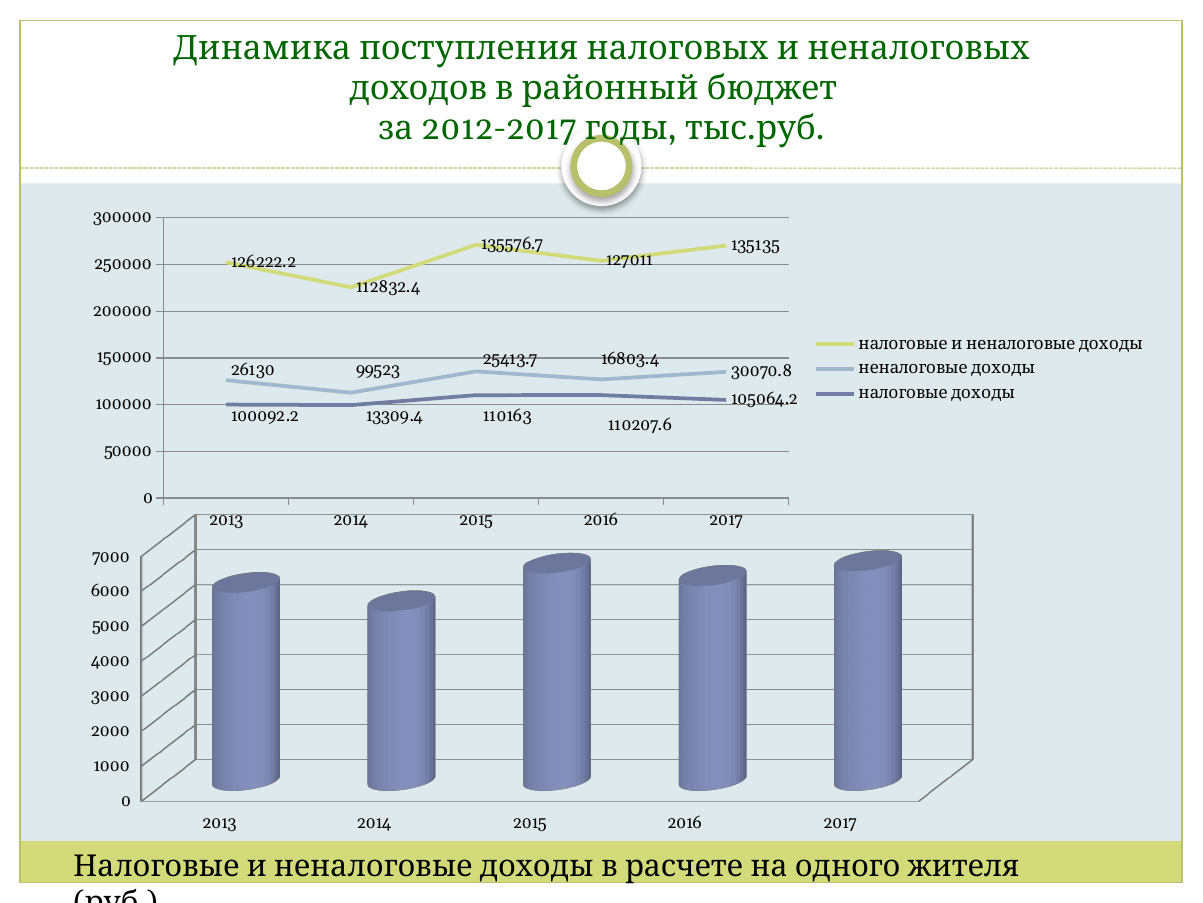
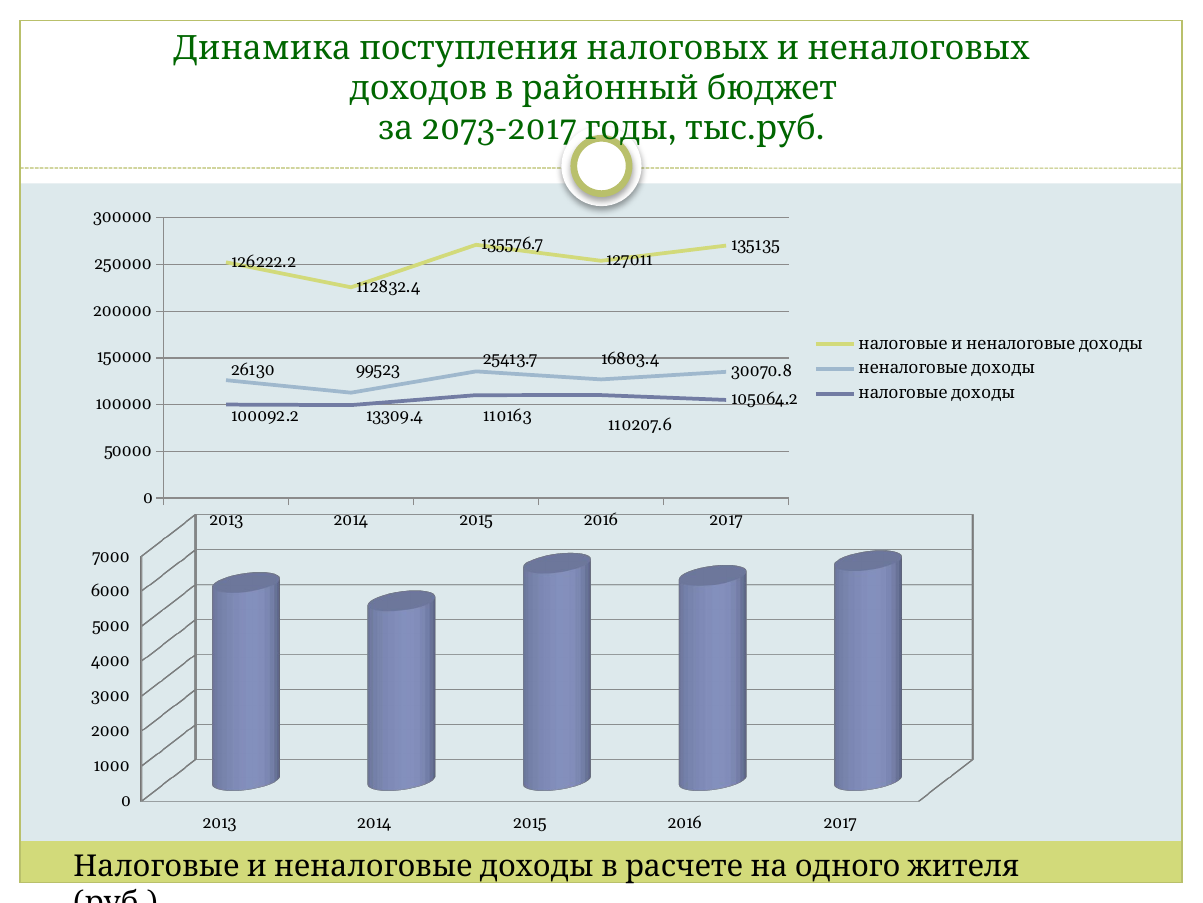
2012-2017: 2012-2017 -> 2073-2017 (499, 128)
